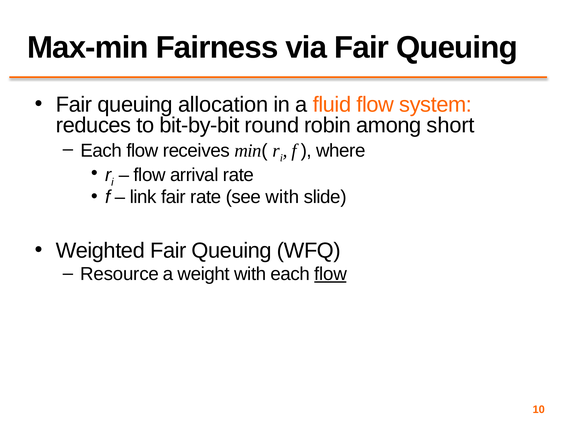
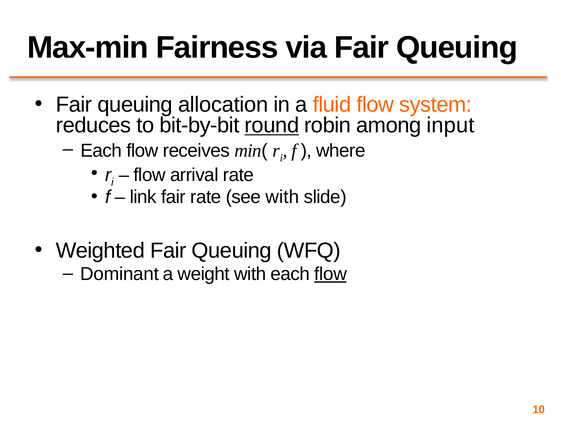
round underline: none -> present (272, 125)
short: short -> input (451, 125)
Resource: Resource -> Dominant (120, 274)
